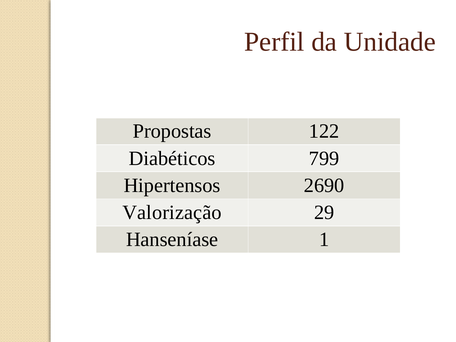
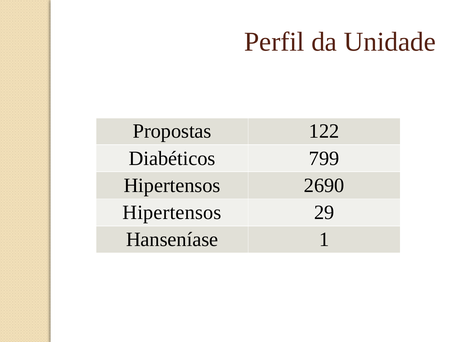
Valorização: Valorização -> Hipertensos (172, 213)
